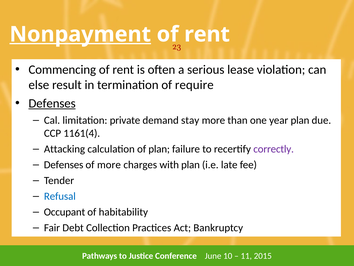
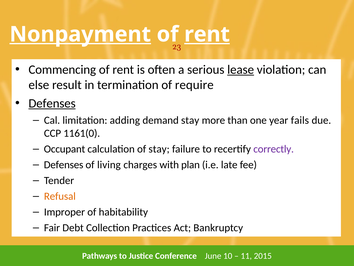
rent underline: none -> present (207, 34)
lease underline: none -> present (241, 69)
private: private -> adding (125, 120)
year plan: plan -> fails (300, 120)
1161(4: 1161(4 -> 1161(0 (82, 133)
Attacking: Attacking -> Occupant (65, 149)
of plan: plan -> stay (159, 149)
of more: more -> living (109, 164)
Refusal colour: blue -> orange (60, 196)
Occupant: Occupant -> Improper (64, 212)
